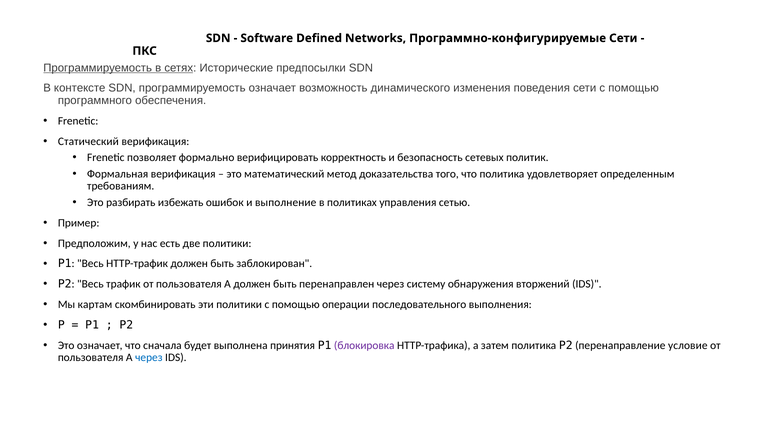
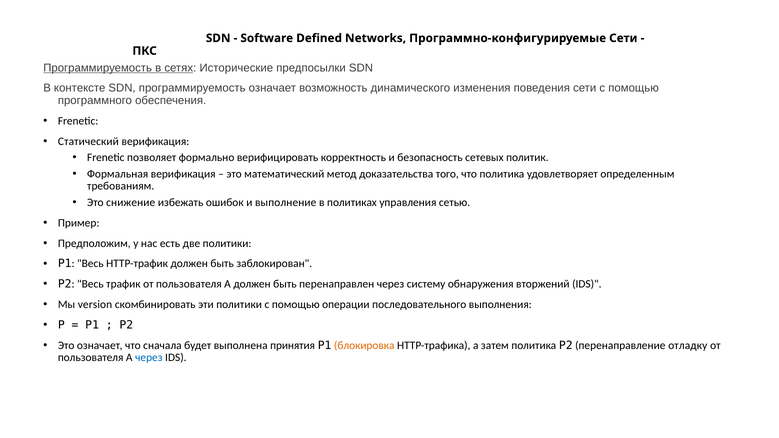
разбирать: разбирать -> снижение (131, 203)
картам: картам -> version (95, 305)
блокировка colour: purple -> orange (364, 345)
условие: условие -> отладку (688, 345)
